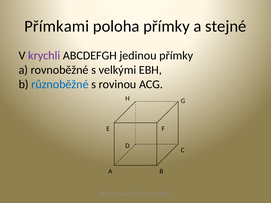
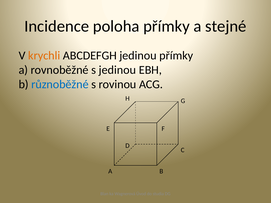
Přímkami: Přímkami -> Incidence (57, 26)
krychli colour: purple -> orange (44, 56)
s velkými: velkými -> jedinou (117, 70)
